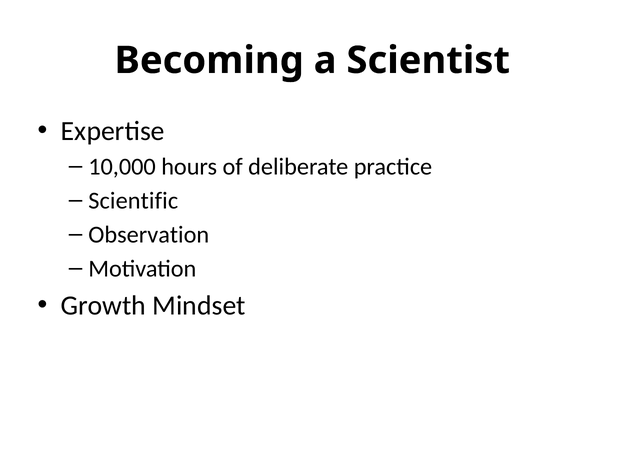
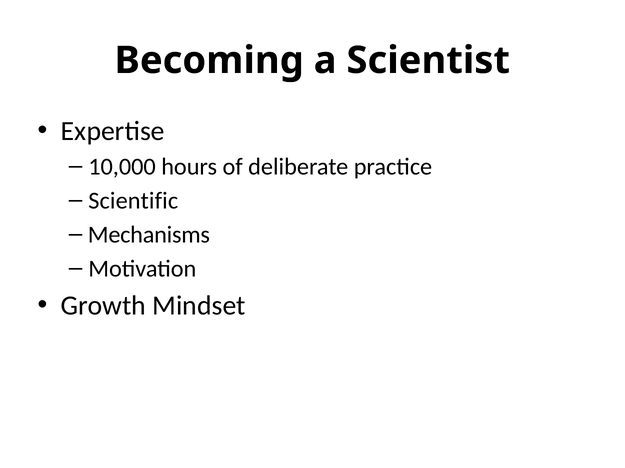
Observation: Observation -> Mechanisms (149, 235)
